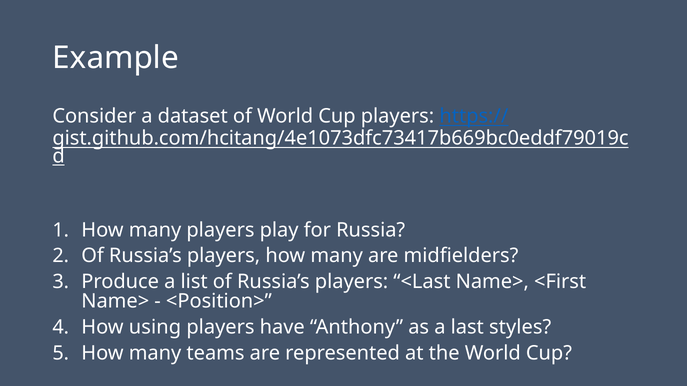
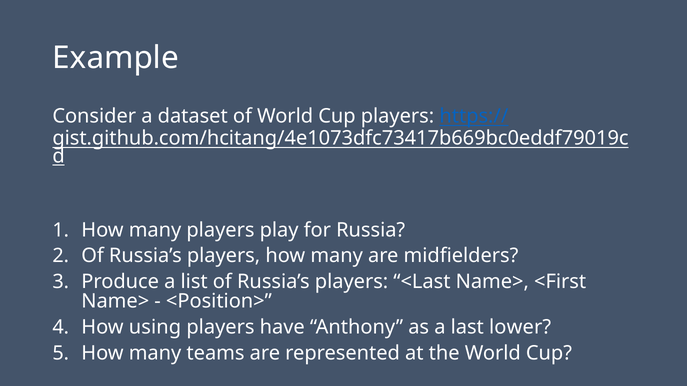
styles: styles -> lower (520, 327)
